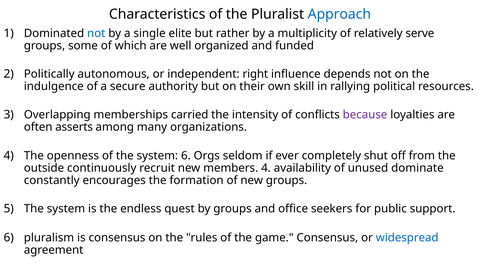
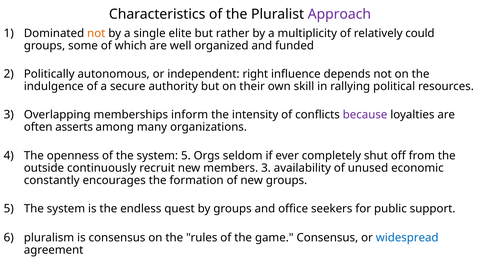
Approach colour: blue -> purple (339, 14)
not colour: blue -> orange (96, 33)
serve: serve -> could (420, 33)
carried: carried -> inform (190, 115)
system 6: 6 -> 5 (186, 156)
members 4: 4 -> 3 (266, 168)
dominate: dominate -> economic (417, 168)
